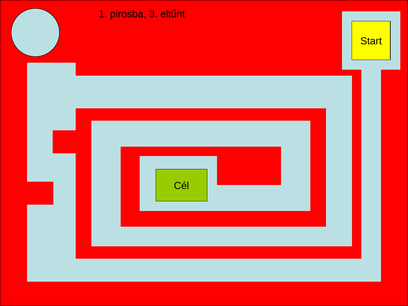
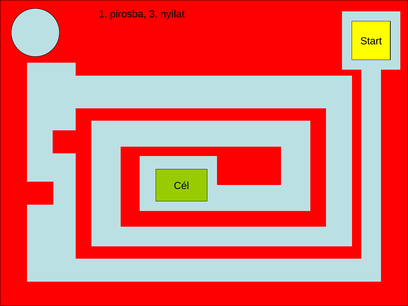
eltűnt: eltűnt -> nyilat (173, 14)
